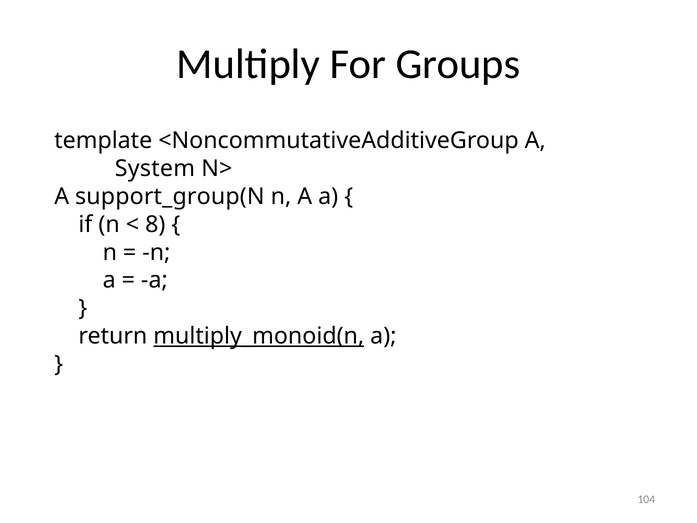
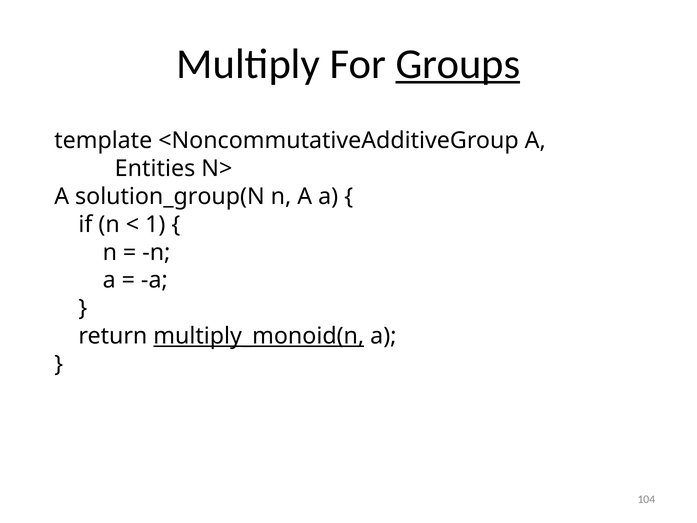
Groups underline: none -> present (458, 64)
System: System -> Entities (155, 169)
support_group(N: support_group(N -> solution_group(N (170, 197)
8: 8 -> 1 (155, 224)
